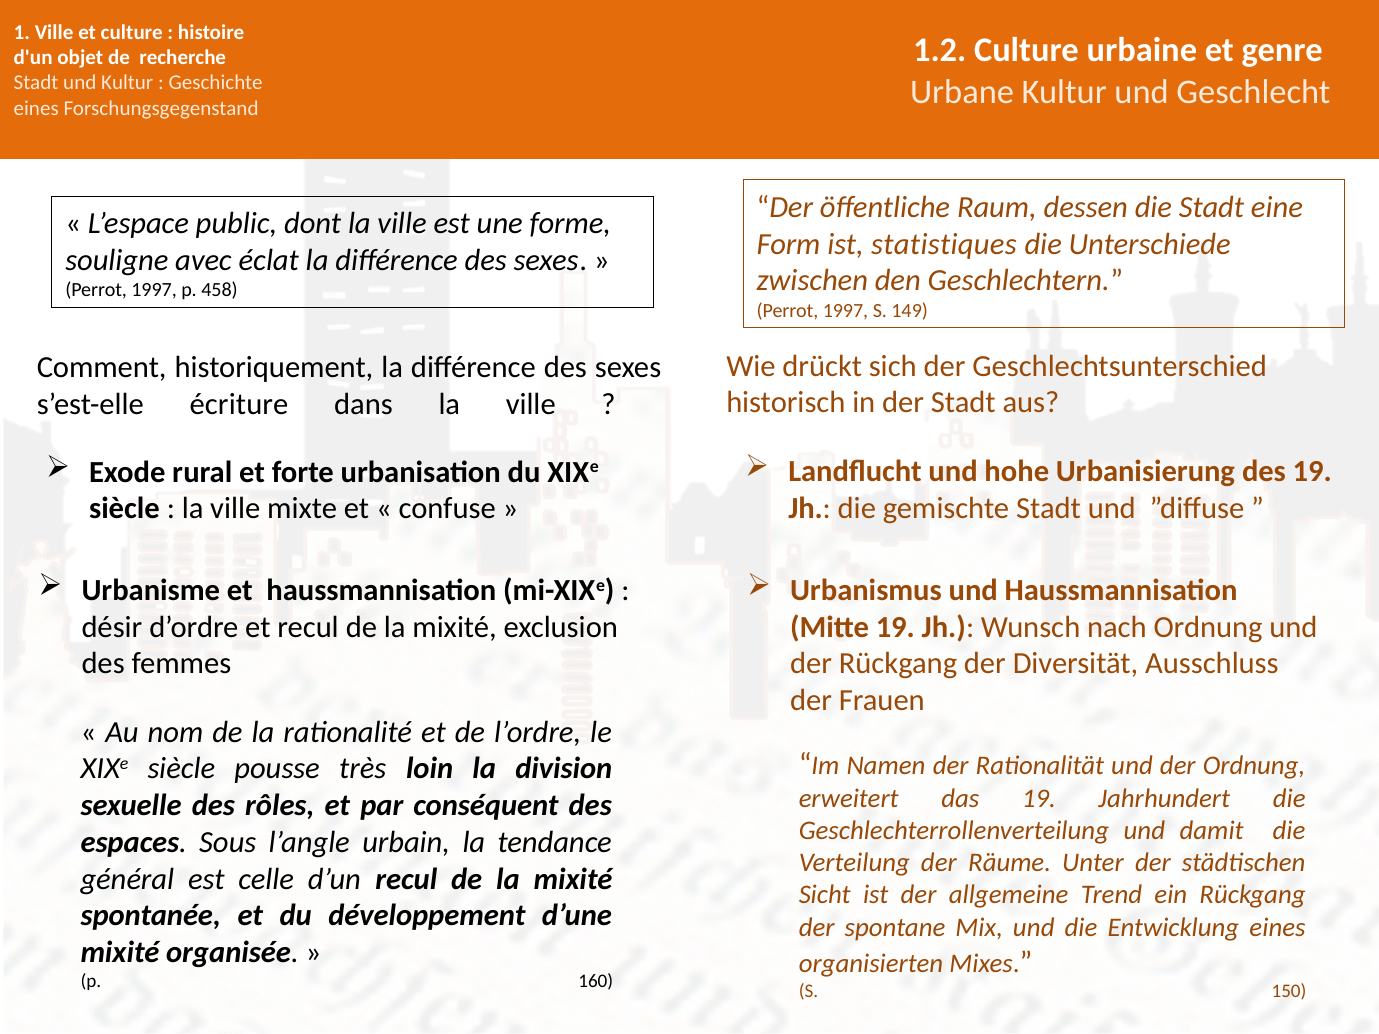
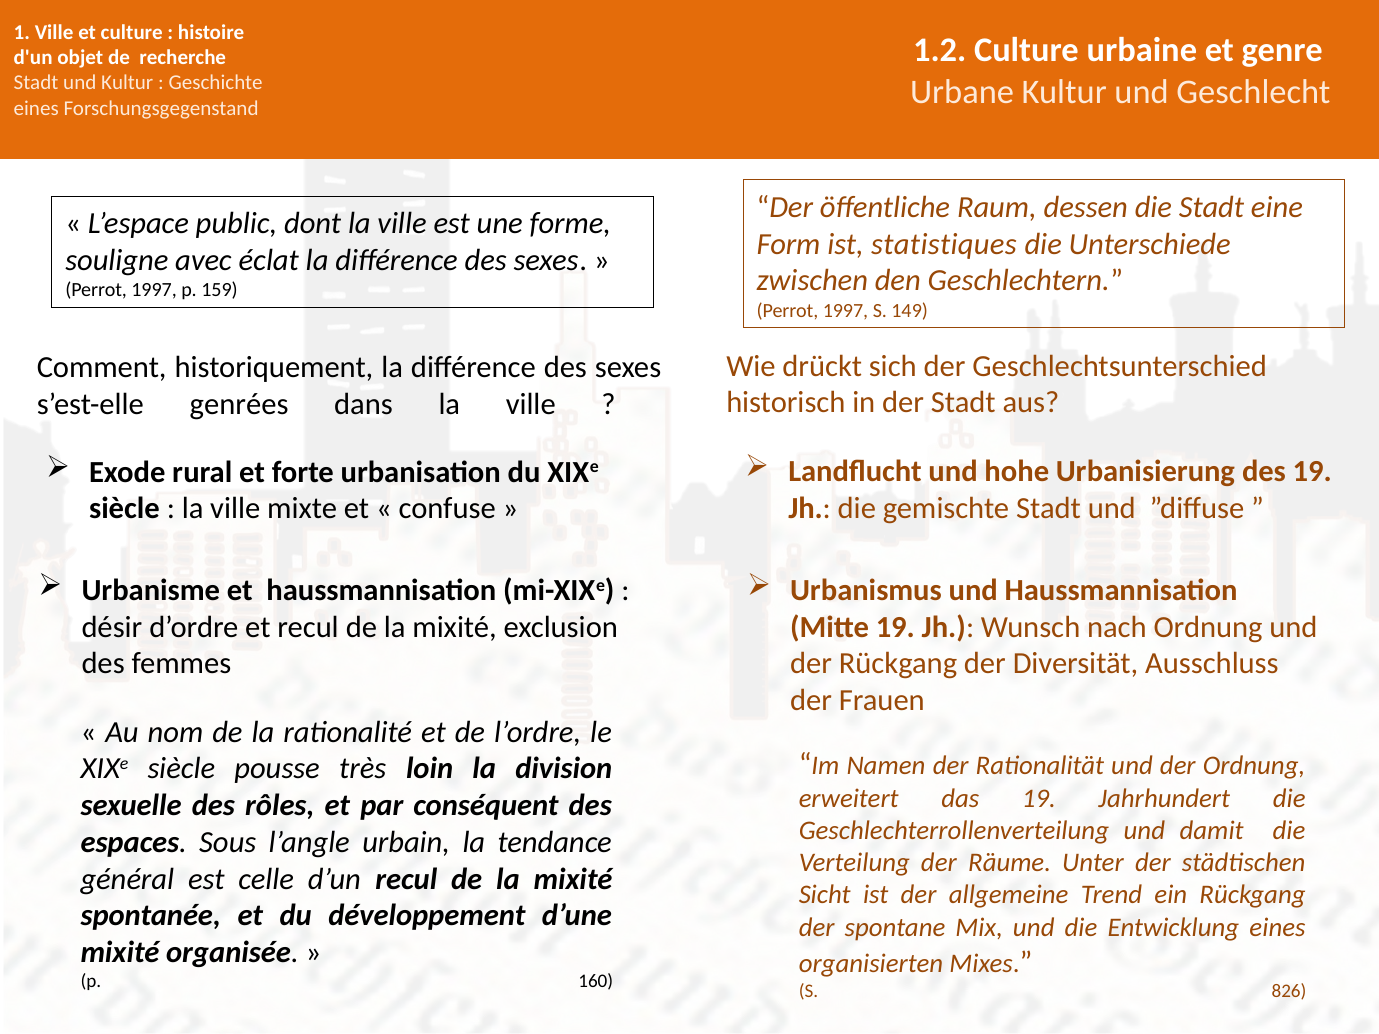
458: 458 -> 159 (220, 290)
écriture: écriture -> genrées (239, 404)
150: 150 -> 826 (1289, 991)
